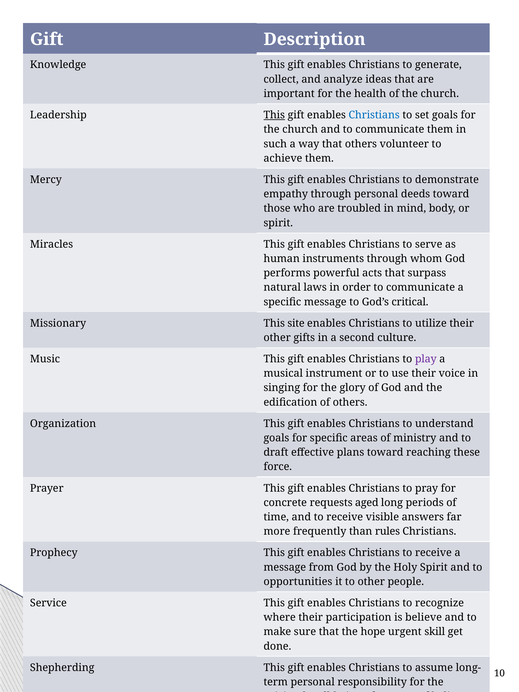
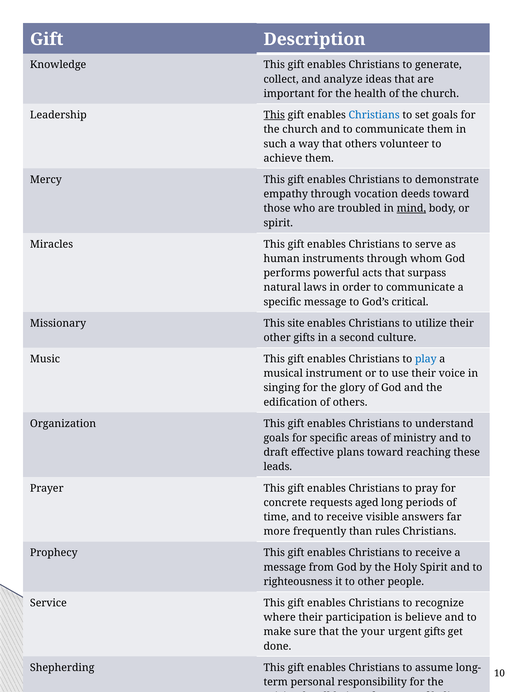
through personal: personal -> vocation (376, 194)
mind underline: none -> present (411, 208)
play colour: purple -> blue (426, 359)
force: force -> leads (278, 467)
opportunities: opportunities -> righteousness (298, 582)
hope: hope -> your (373, 632)
urgent skill: skill -> gifts (435, 632)
